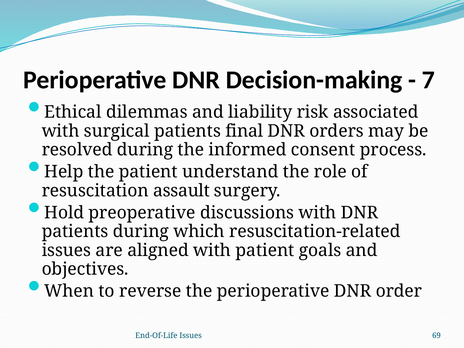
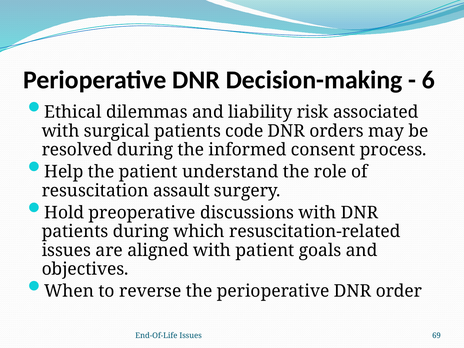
7: 7 -> 6 (428, 80)
final: final -> code (244, 131)
